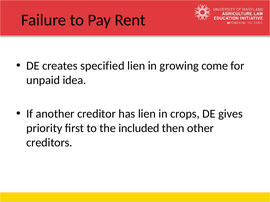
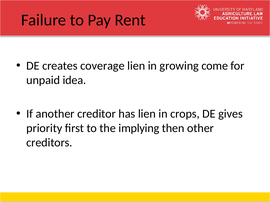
specified: specified -> coverage (102, 66)
included: included -> implying (139, 128)
